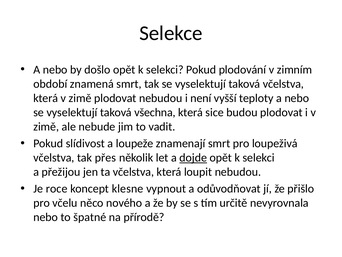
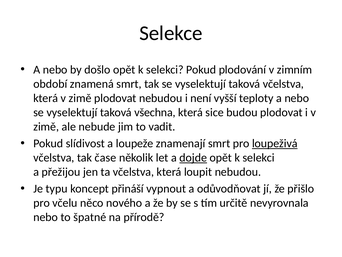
loupeživá underline: none -> present (275, 143)
přes: přes -> čase (105, 157)
roce: roce -> typu (57, 188)
klesne: klesne -> přináší (128, 188)
